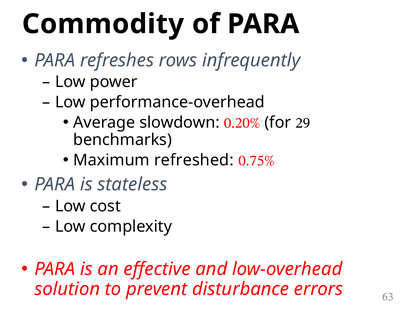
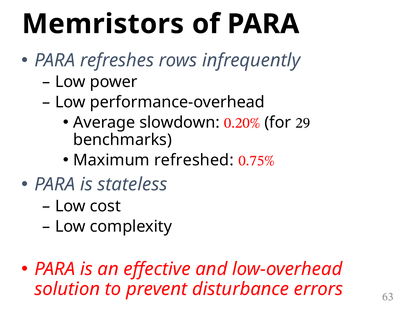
Commodity: Commodity -> Memristors (103, 24)
